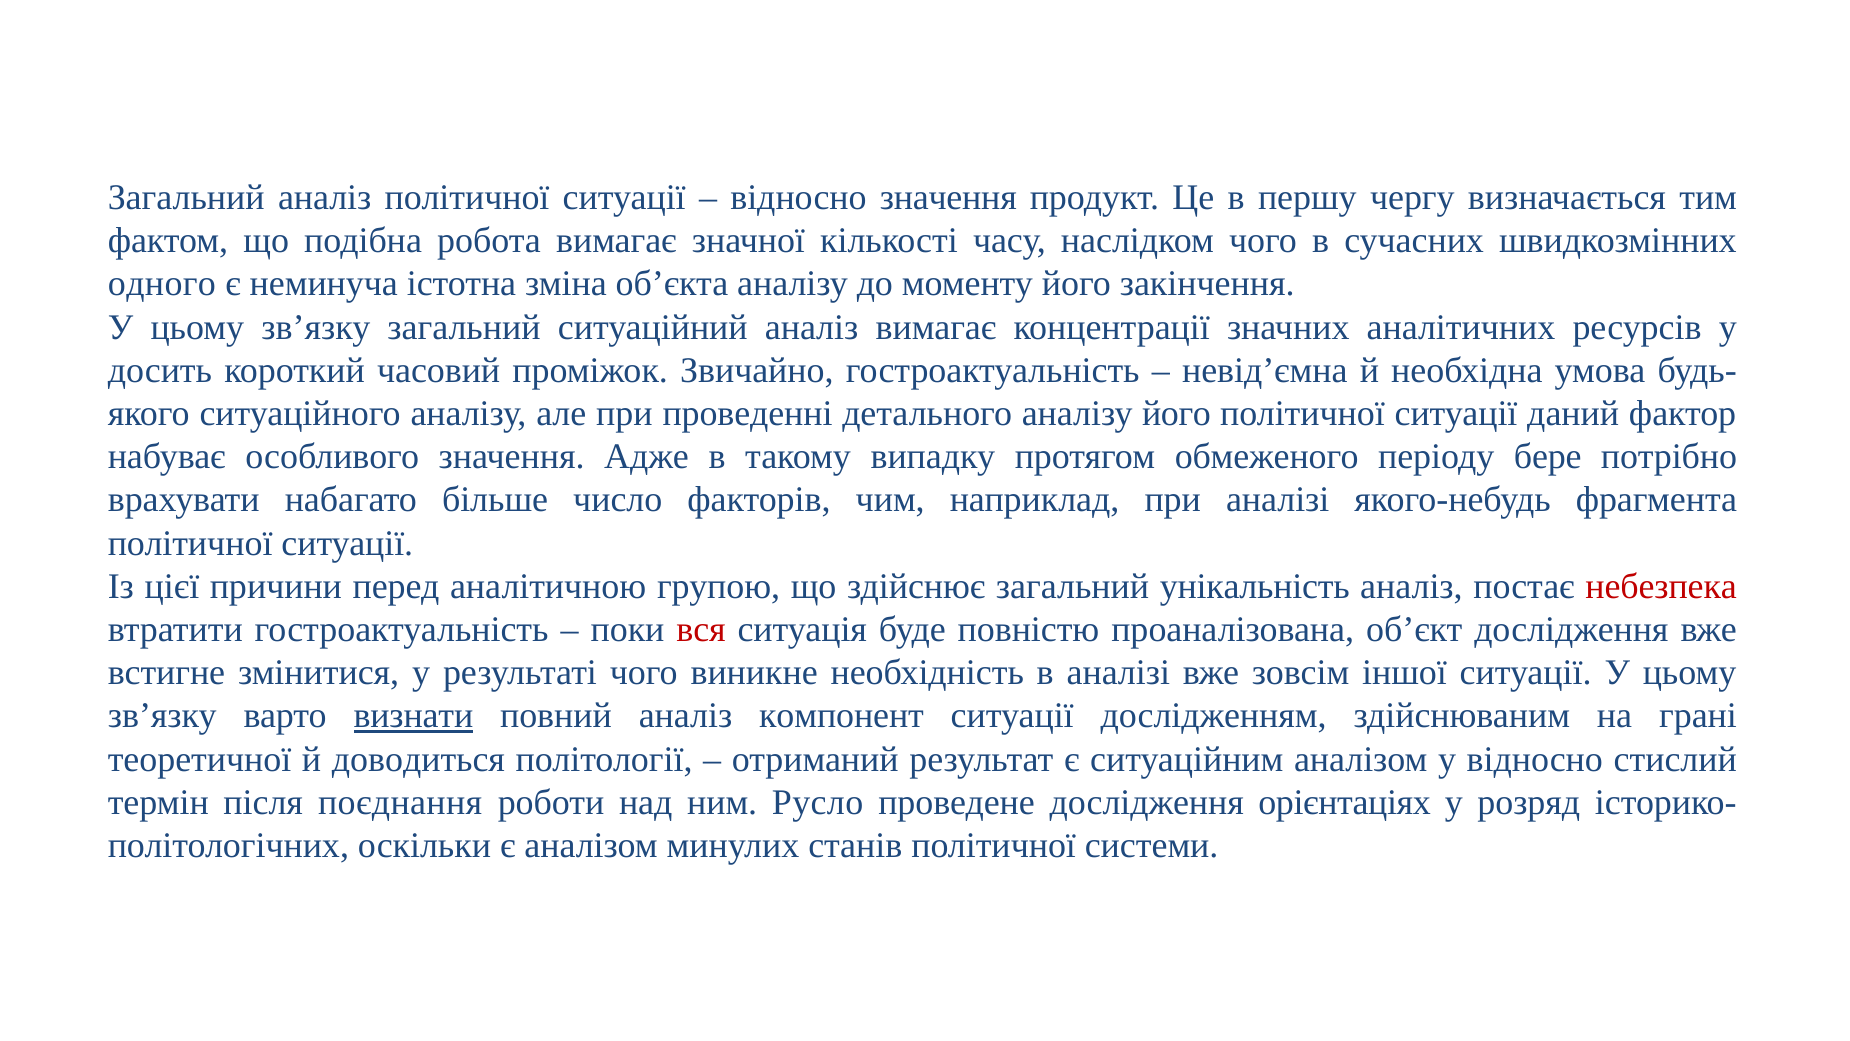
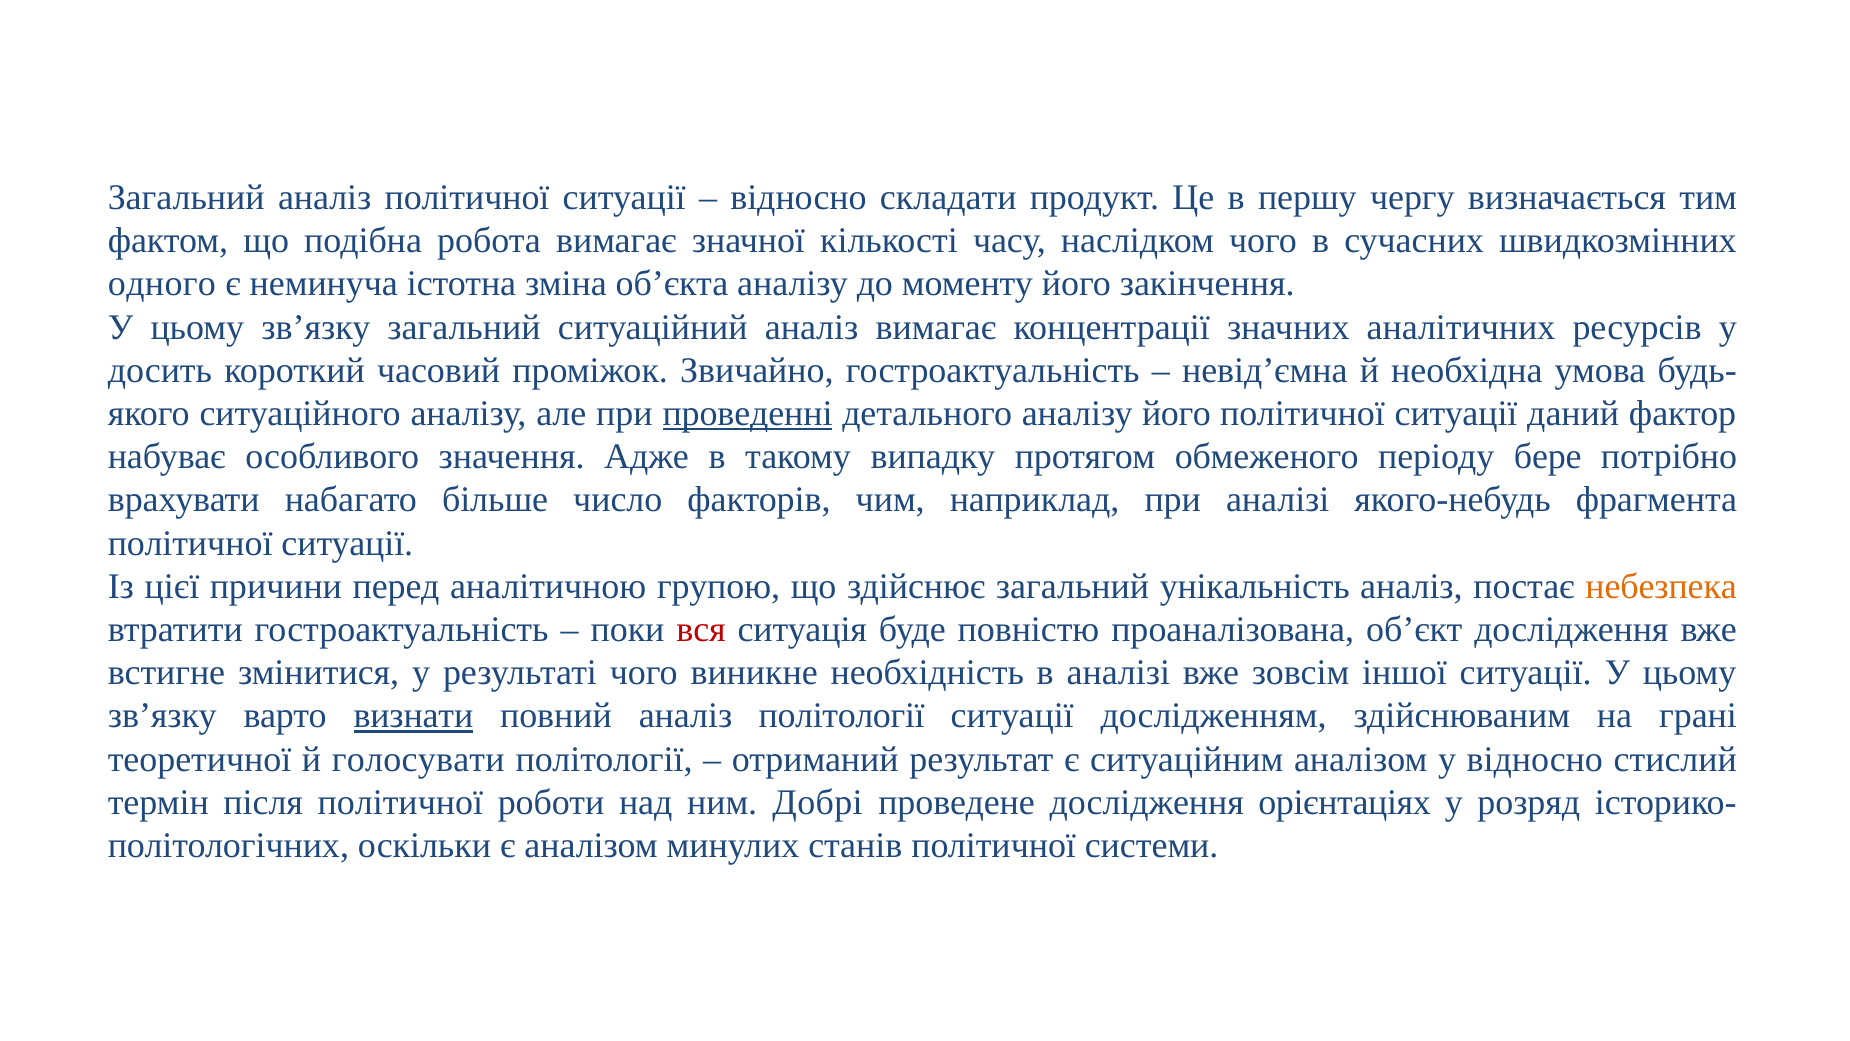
відносно значення: значення -> складати (948, 198)
проведенні underline: none -> present (748, 413)
небезпека colour: red -> orange (1661, 586)
аналіз компонент: компонент -> політології (842, 716)
доводиться: доводиться -> голосувати (418, 759)
після поєднання: поєднання -> політичної (400, 802)
Русло: Русло -> Добрі (818, 802)
